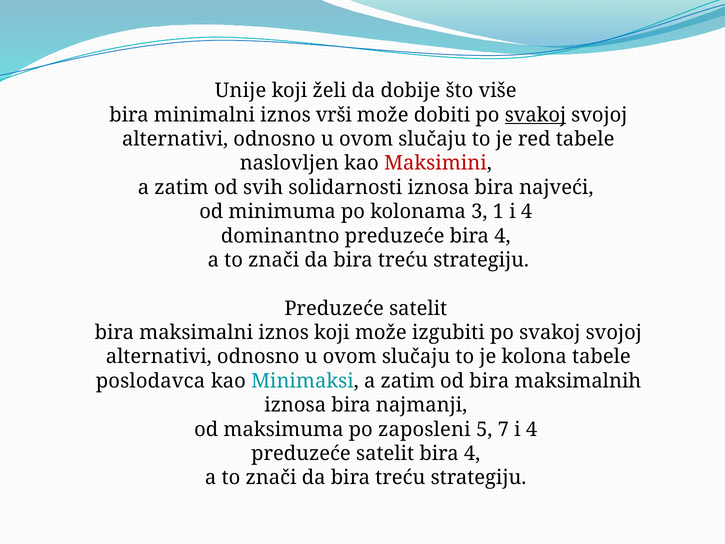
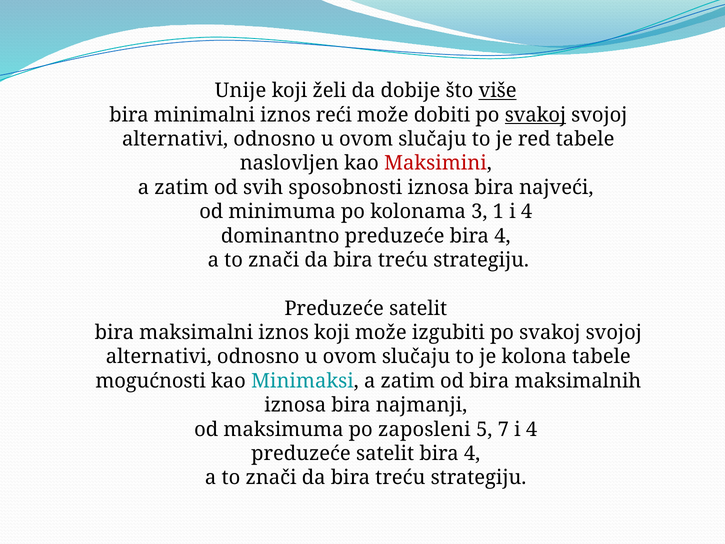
više underline: none -> present (498, 91)
vrši: vrši -> reći (334, 115)
solidarnosti: solidarnosti -> sposobnosti (345, 187)
poslodavca: poslodavca -> mogućnosti (151, 381)
